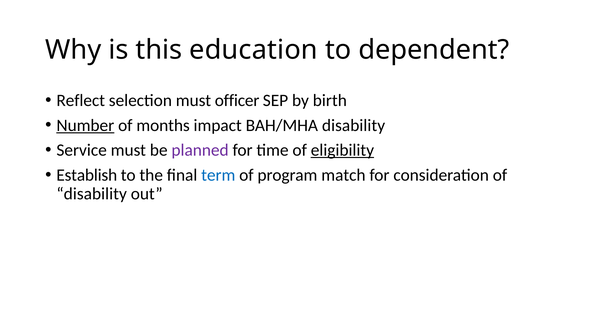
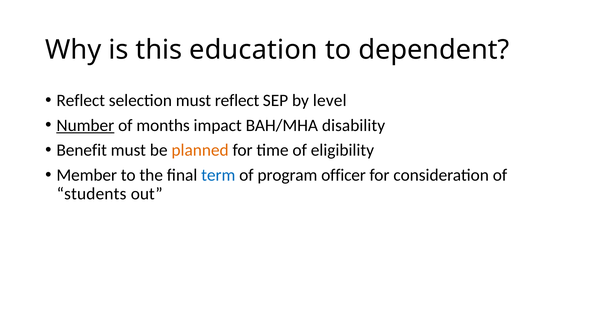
must officer: officer -> reflect (237, 100)
birth: birth -> level (330, 100)
Service: Service -> Benefit (82, 150)
planned colour: purple -> orange (200, 150)
eligibility underline: present -> none (342, 150)
Establish: Establish -> Member (87, 175)
match: match -> officer (343, 175)
disability: disability -> students (92, 194)
